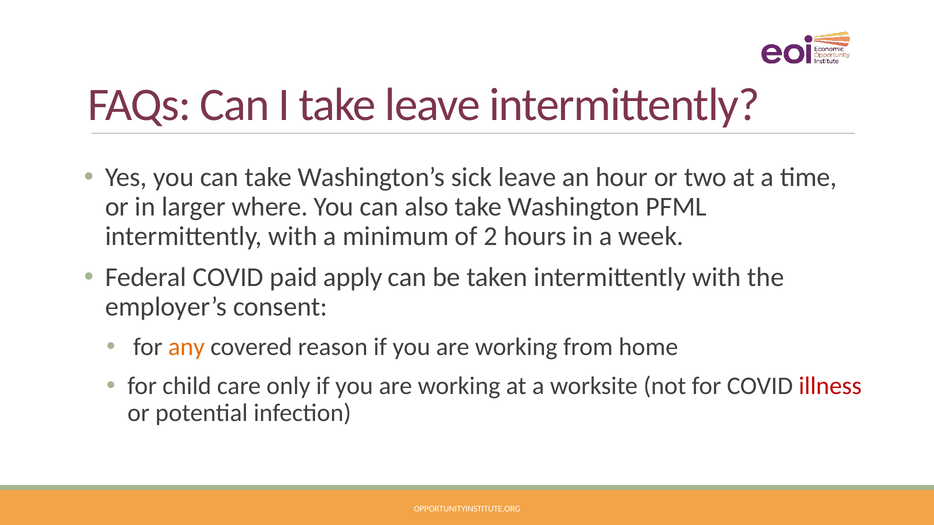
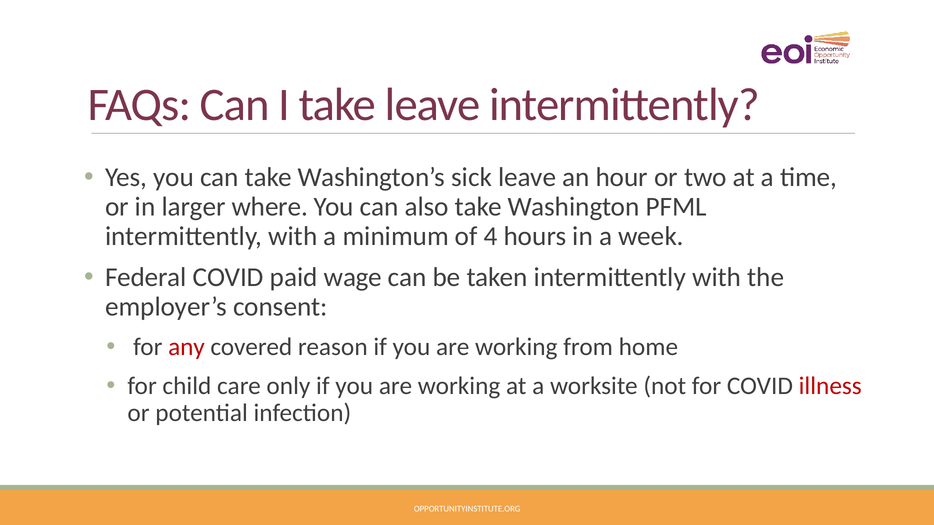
2: 2 -> 4 (491, 236)
apply: apply -> wage (353, 278)
any colour: orange -> red (186, 347)
